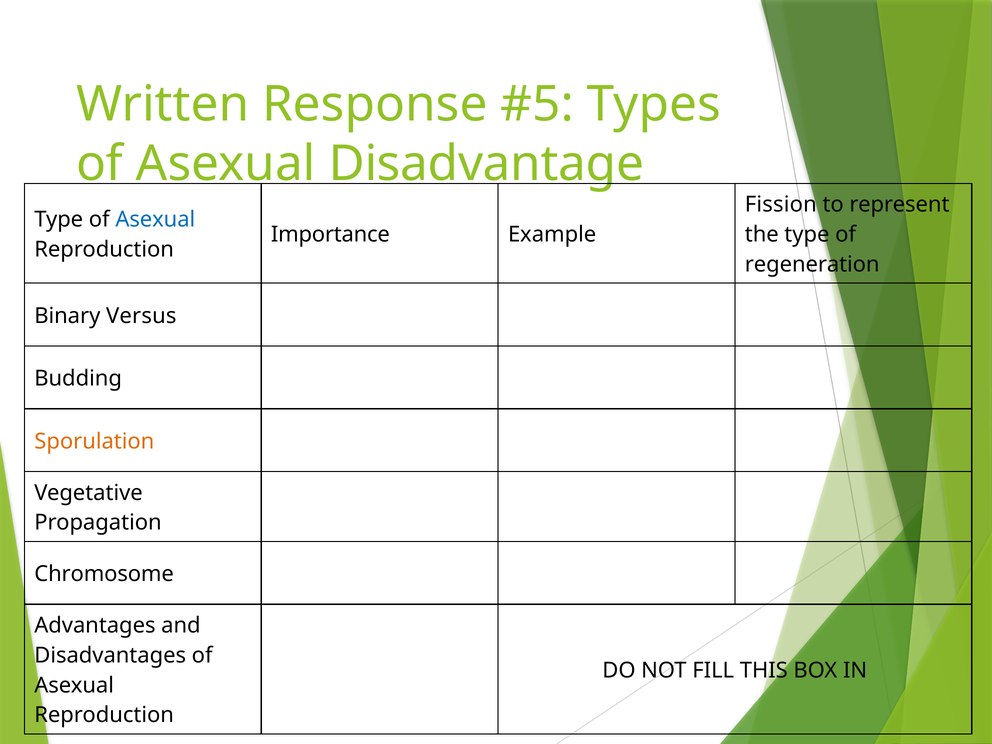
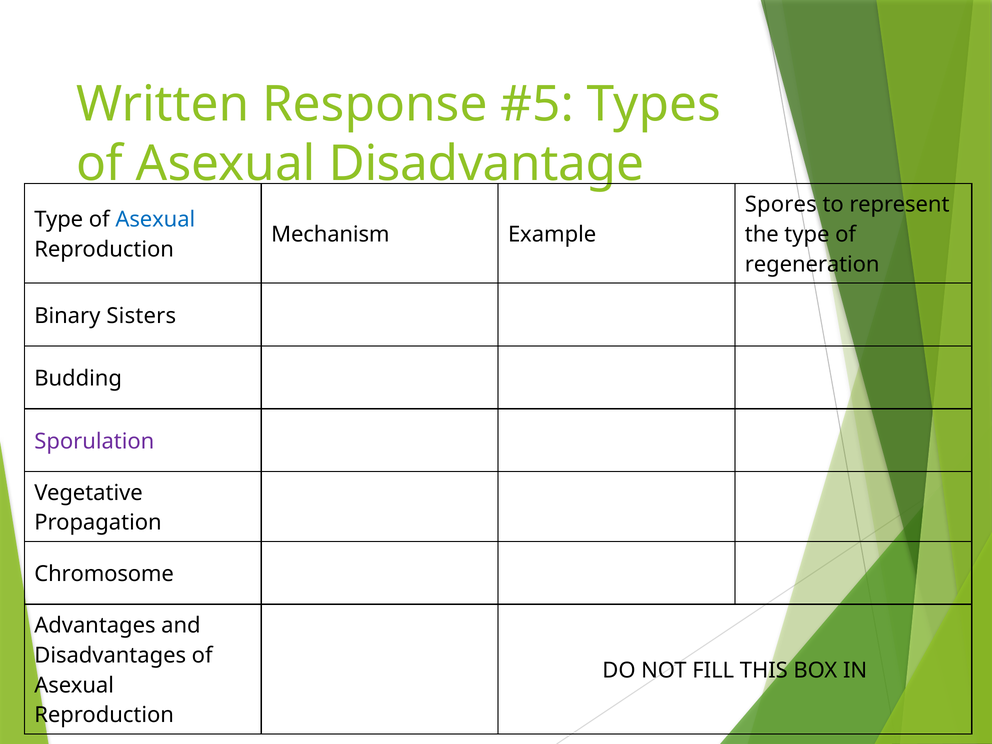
Fission: Fission -> Spores (781, 205)
Importance: Importance -> Mechanism (330, 234)
Versus: Versus -> Sisters (141, 316)
Sporulation colour: orange -> purple (94, 441)
